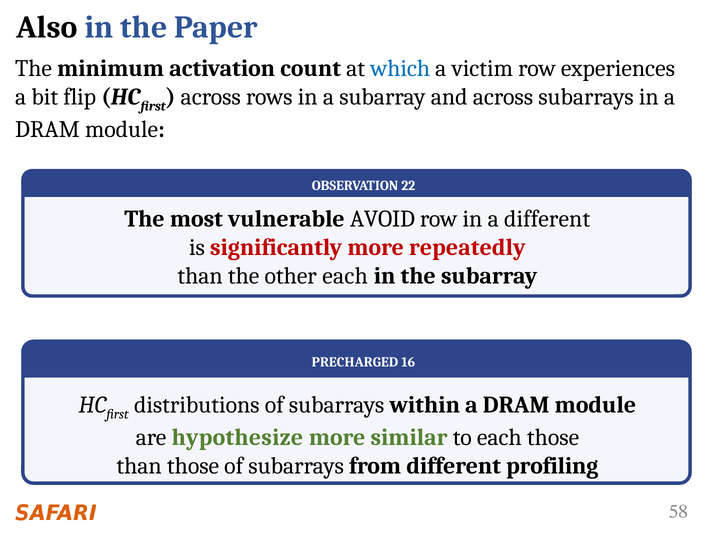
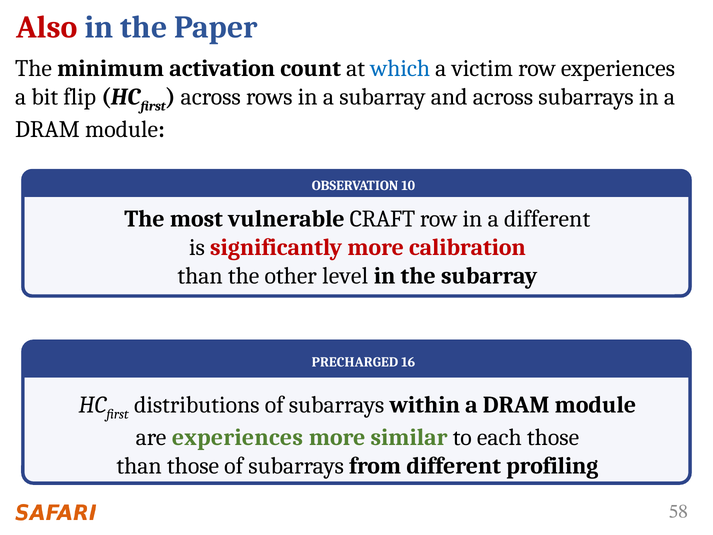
Also colour: black -> red (47, 27)
22: 22 -> 10 (408, 186)
AVOID: AVOID -> CRAFT (382, 219)
repeatedly: repeatedly -> calibration (467, 247)
other each: each -> level (345, 276)
are hypothesize: hypothesize -> experiences (237, 437)
